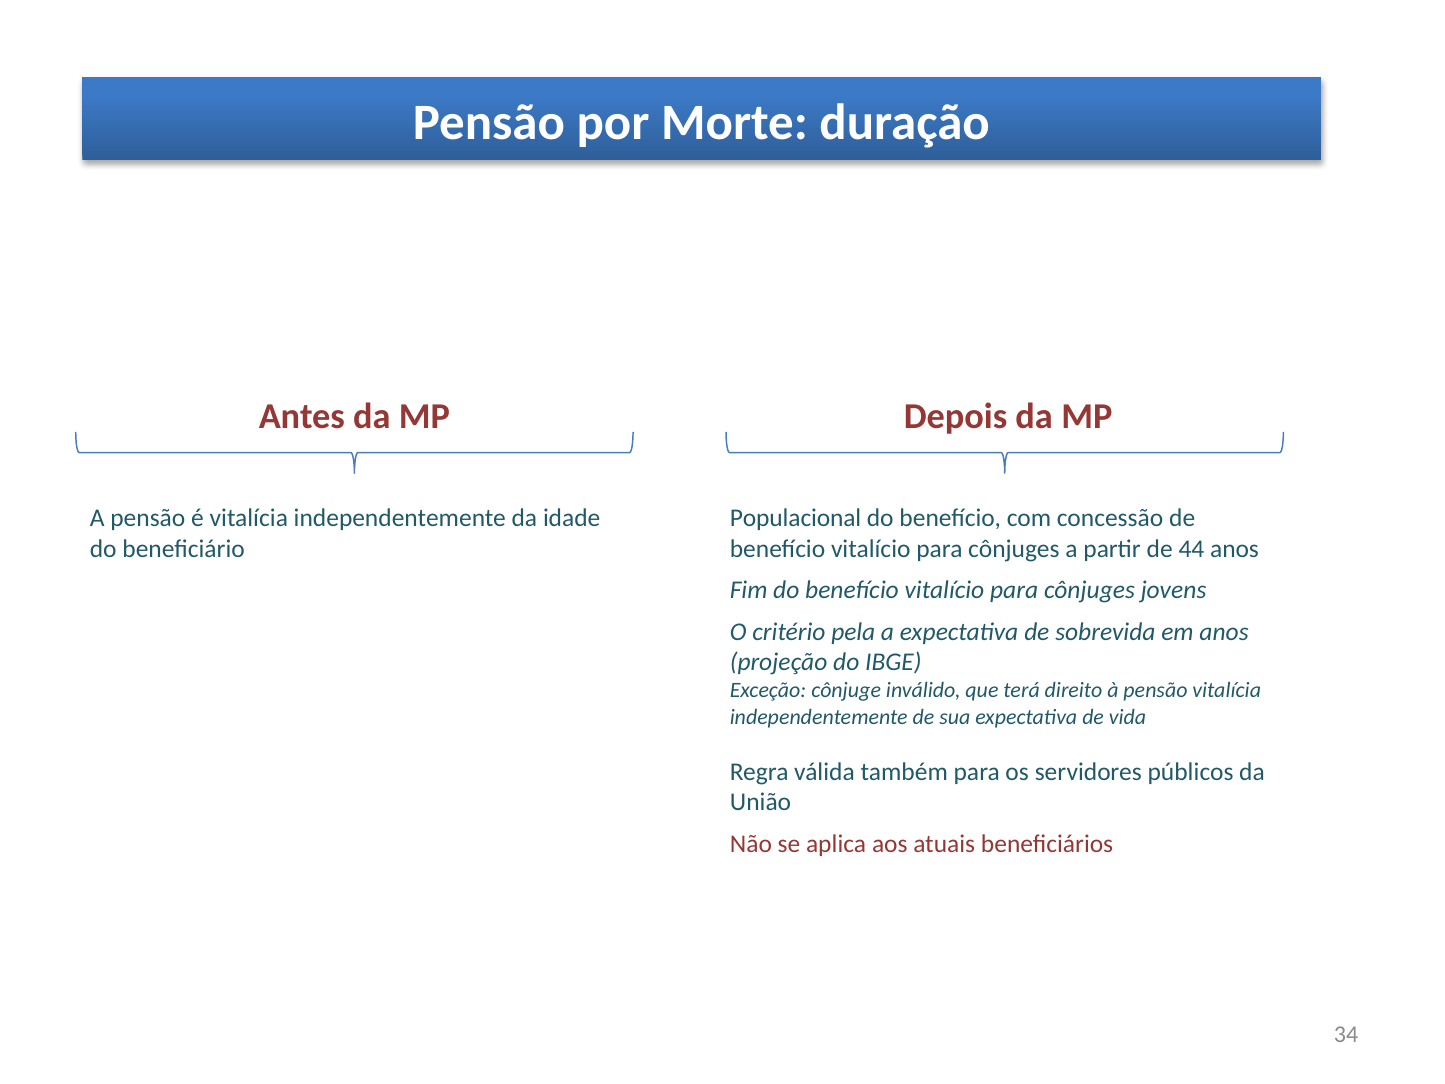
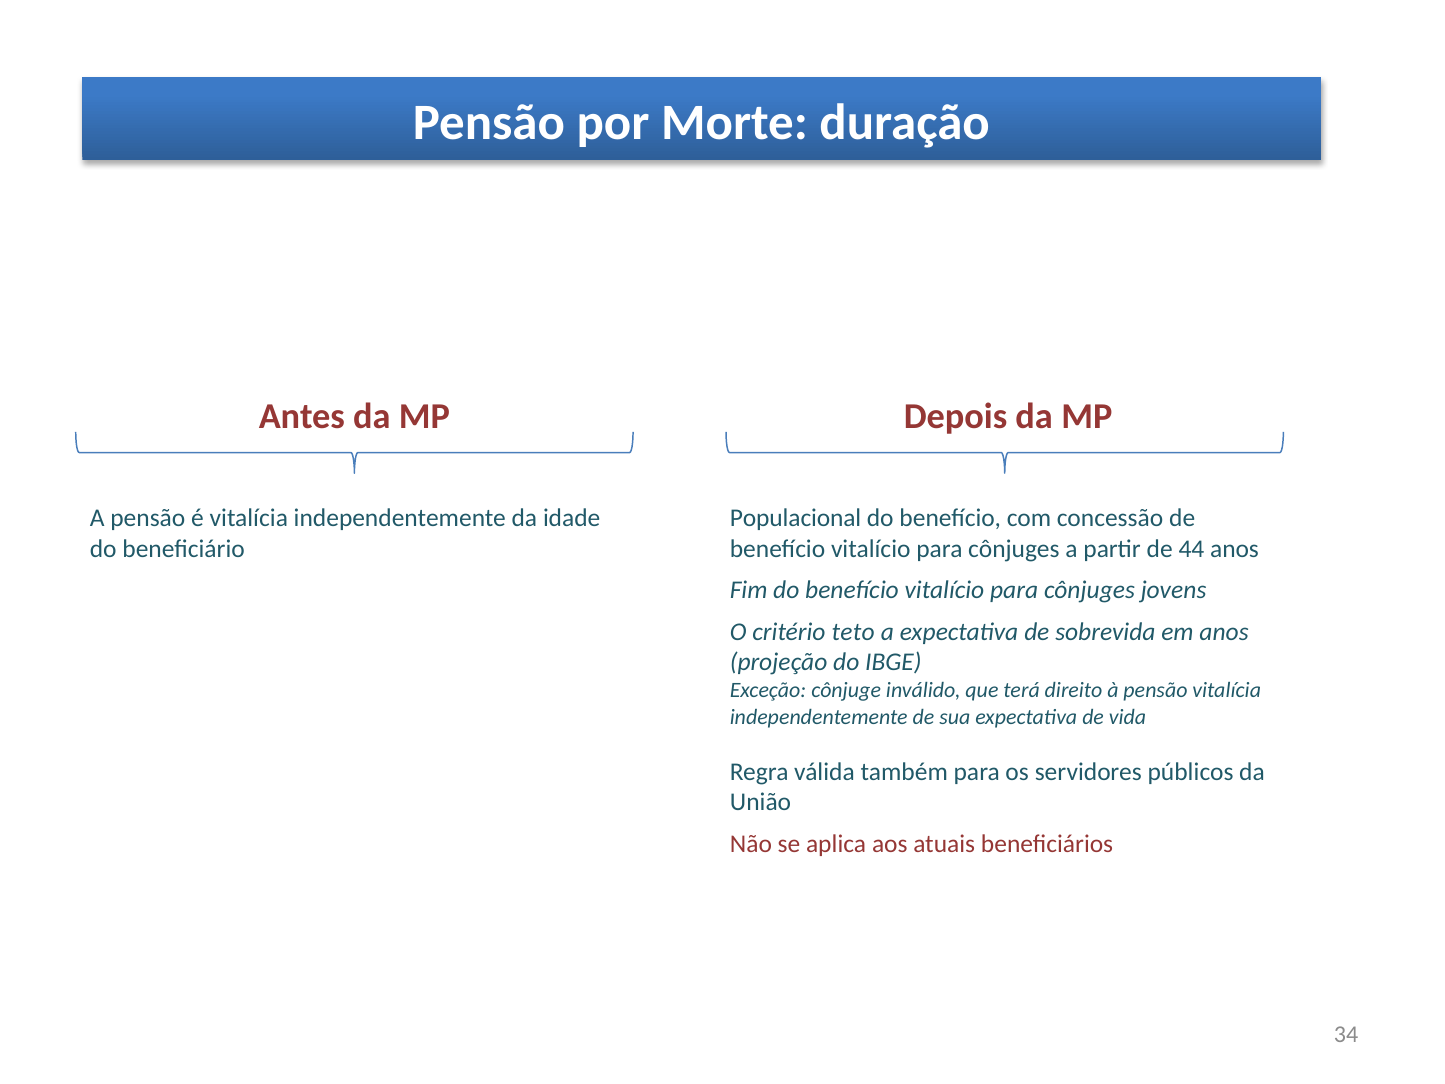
pela: pela -> teto (853, 632)
